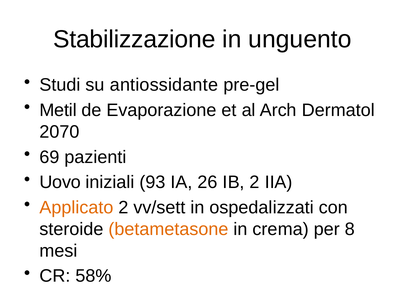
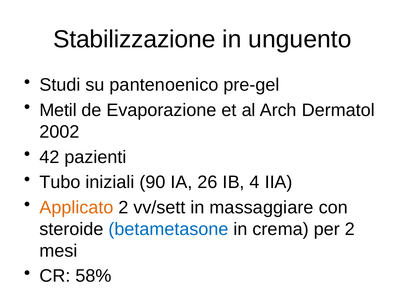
antiossidante: antiossidante -> pantenoenico (164, 85)
2070: 2070 -> 2002 (60, 132)
69: 69 -> 42 (49, 157)
Uovo: Uovo -> Tubo (60, 182)
93: 93 -> 90 (153, 182)
IB 2: 2 -> 4 (255, 182)
ospedalizzati: ospedalizzati -> massaggiare (262, 207)
betametasone colour: orange -> blue (169, 229)
per 8: 8 -> 2 (350, 229)
